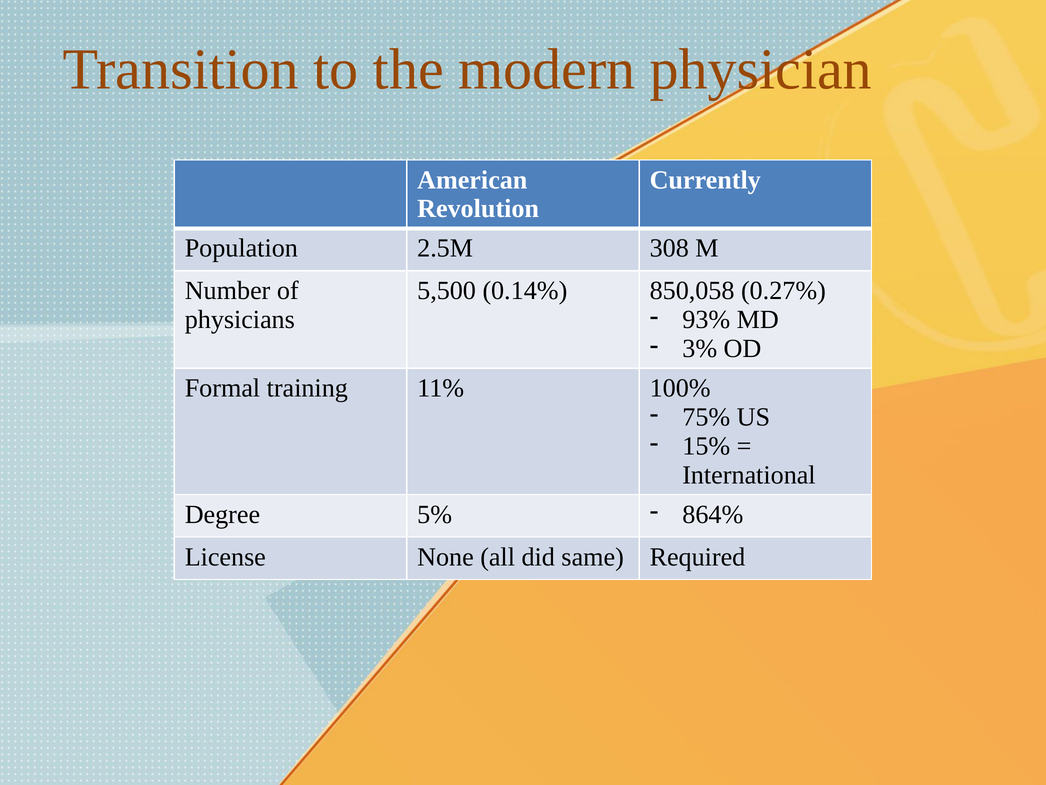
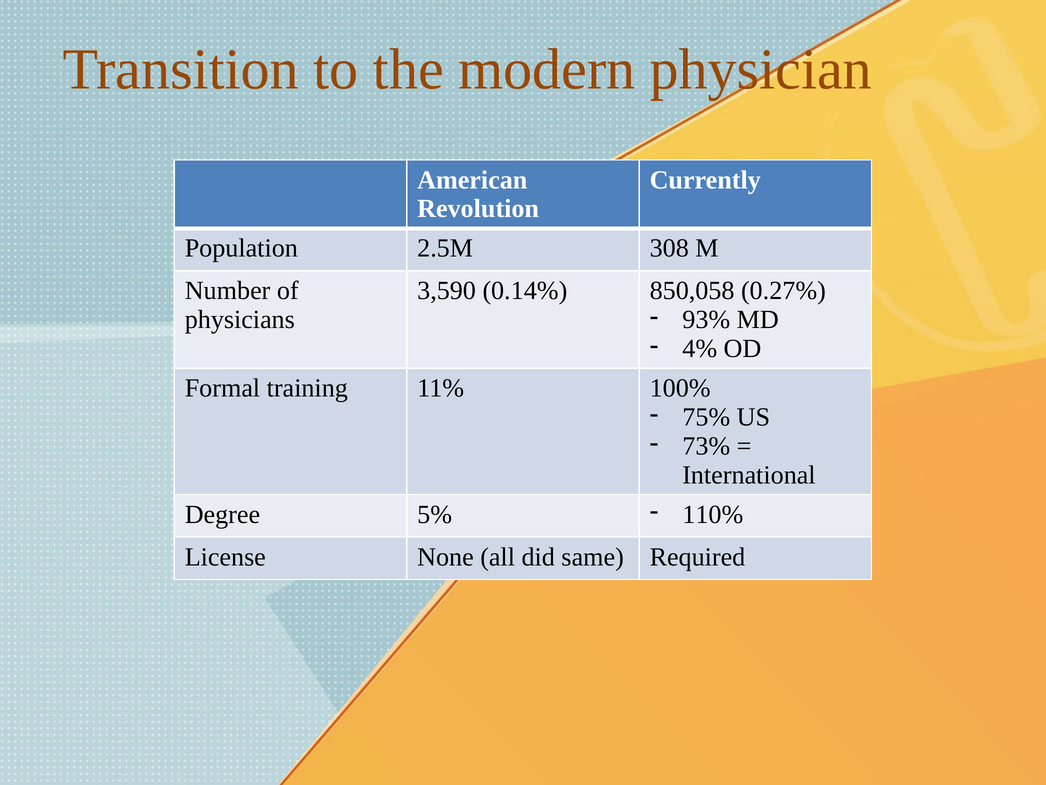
5,500: 5,500 -> 3,590 (447, 291)
3%: 3% -> 4% (700, 348)
15%: 15% -> 73% (706, 446)
864%: 864% -> 110% (713, 514)
